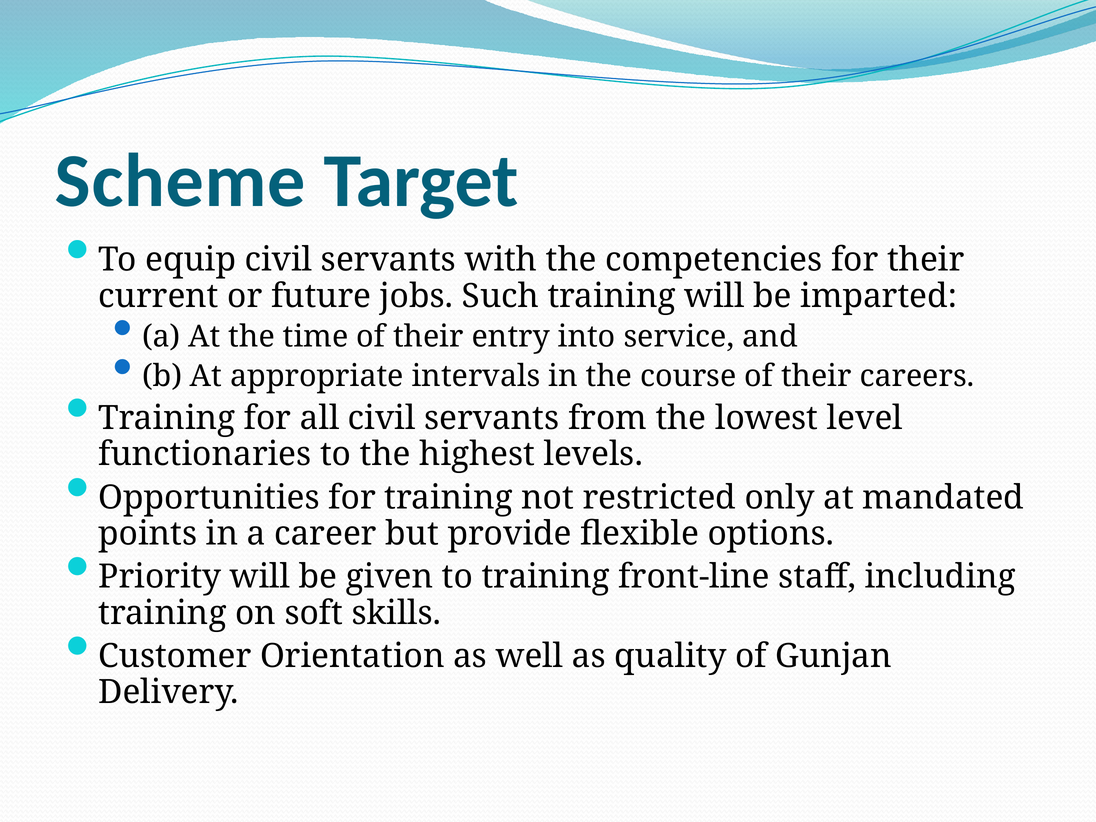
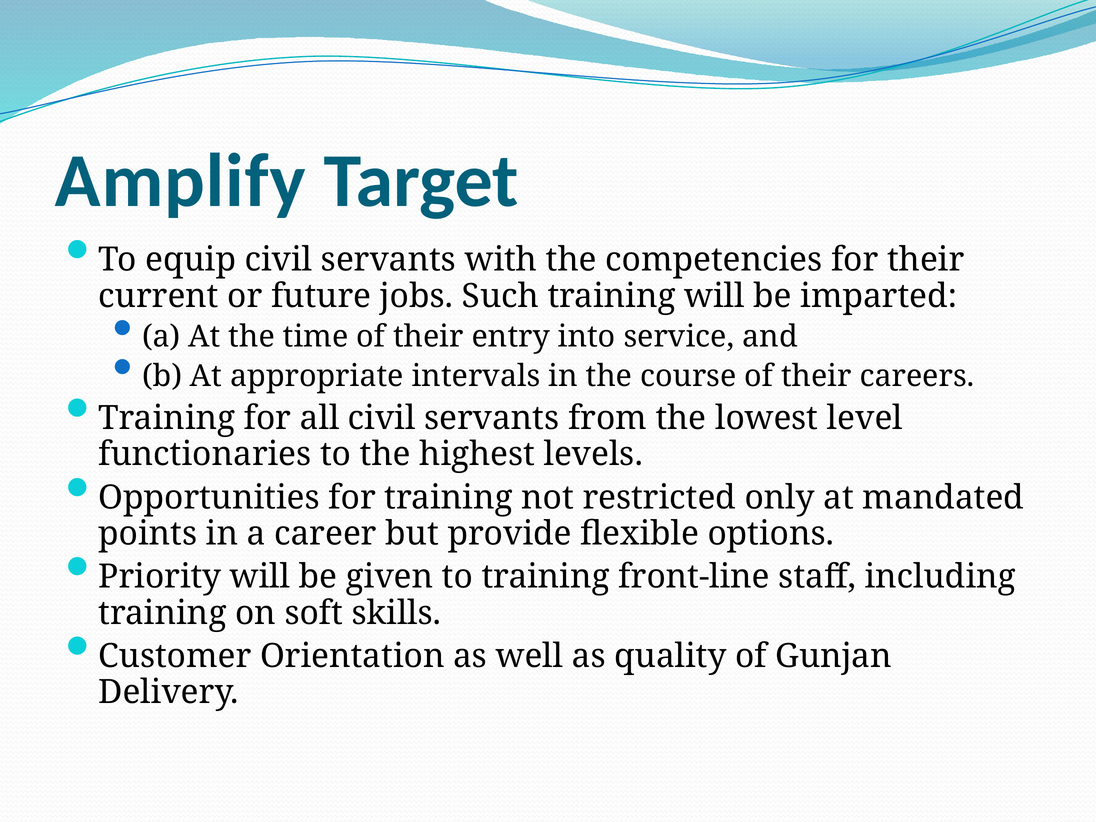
Scheme: Scheme -> Amplify (180, 181)
